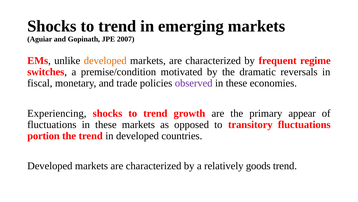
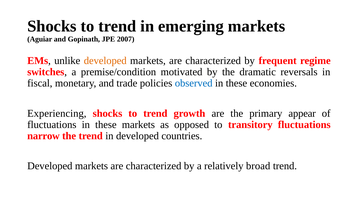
observed colour: purple -> blue (194, 83)
portion: portion -> narrow (43, 136)
goods: goods -> broad (258, 165)
